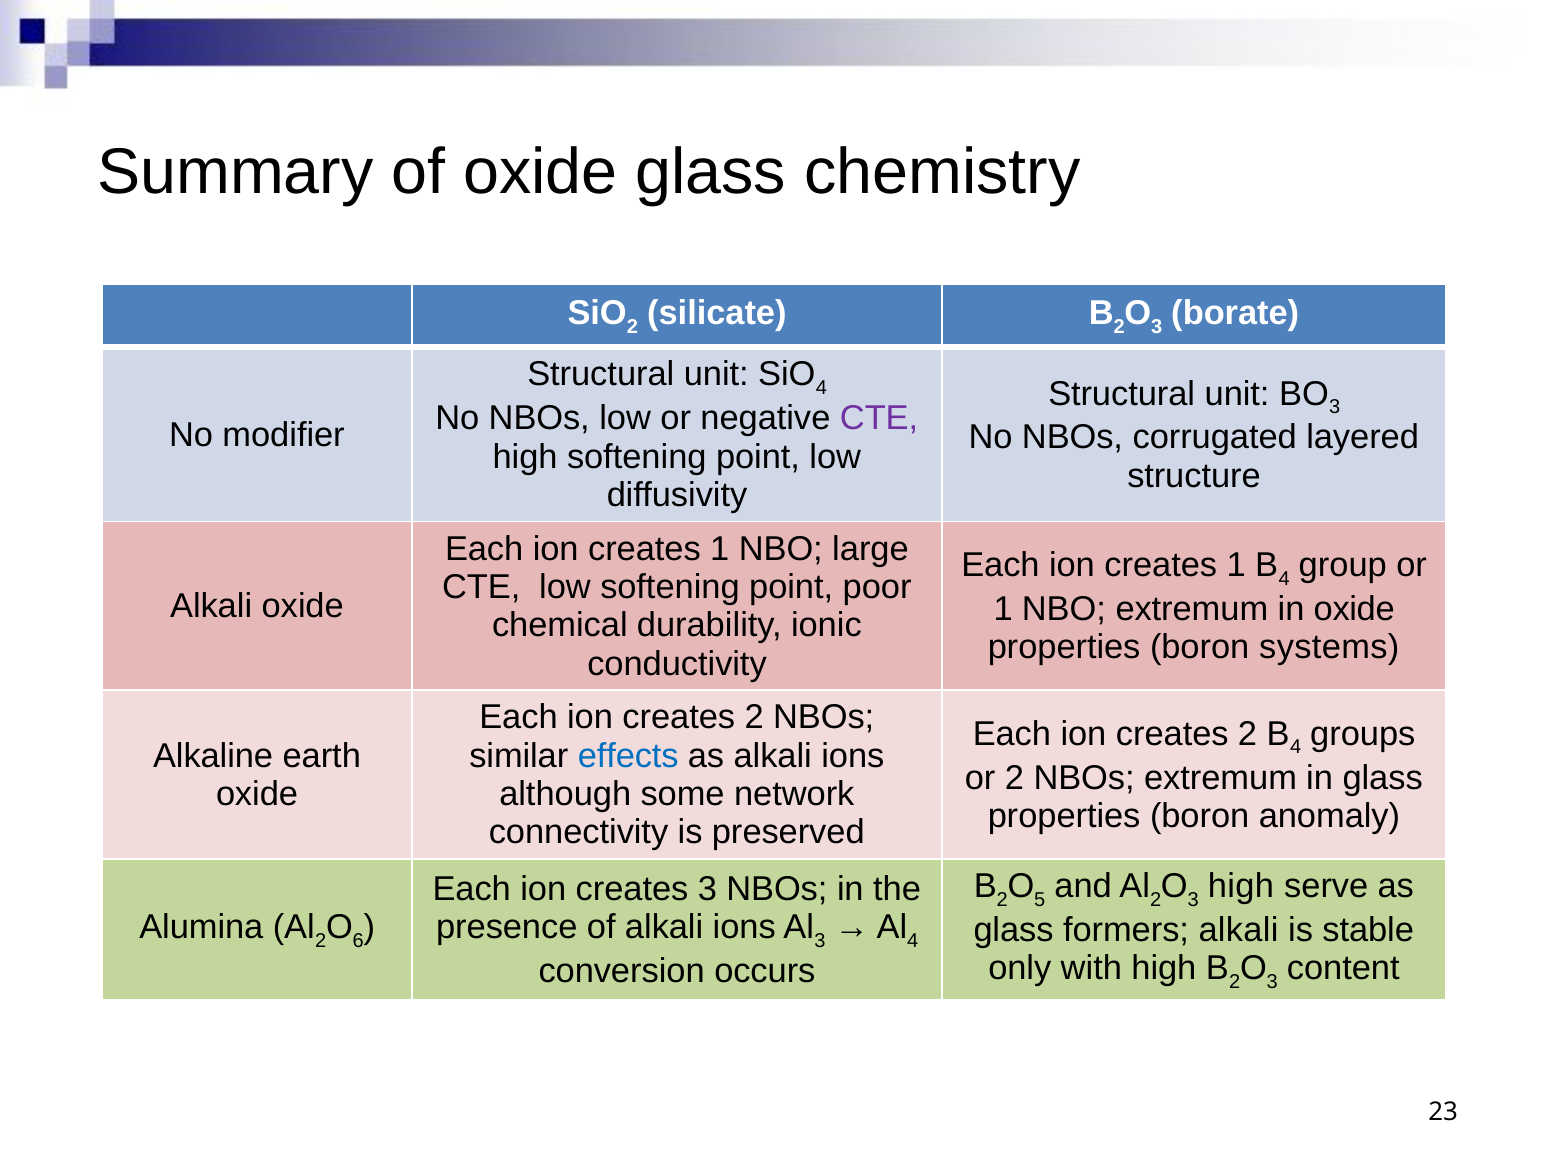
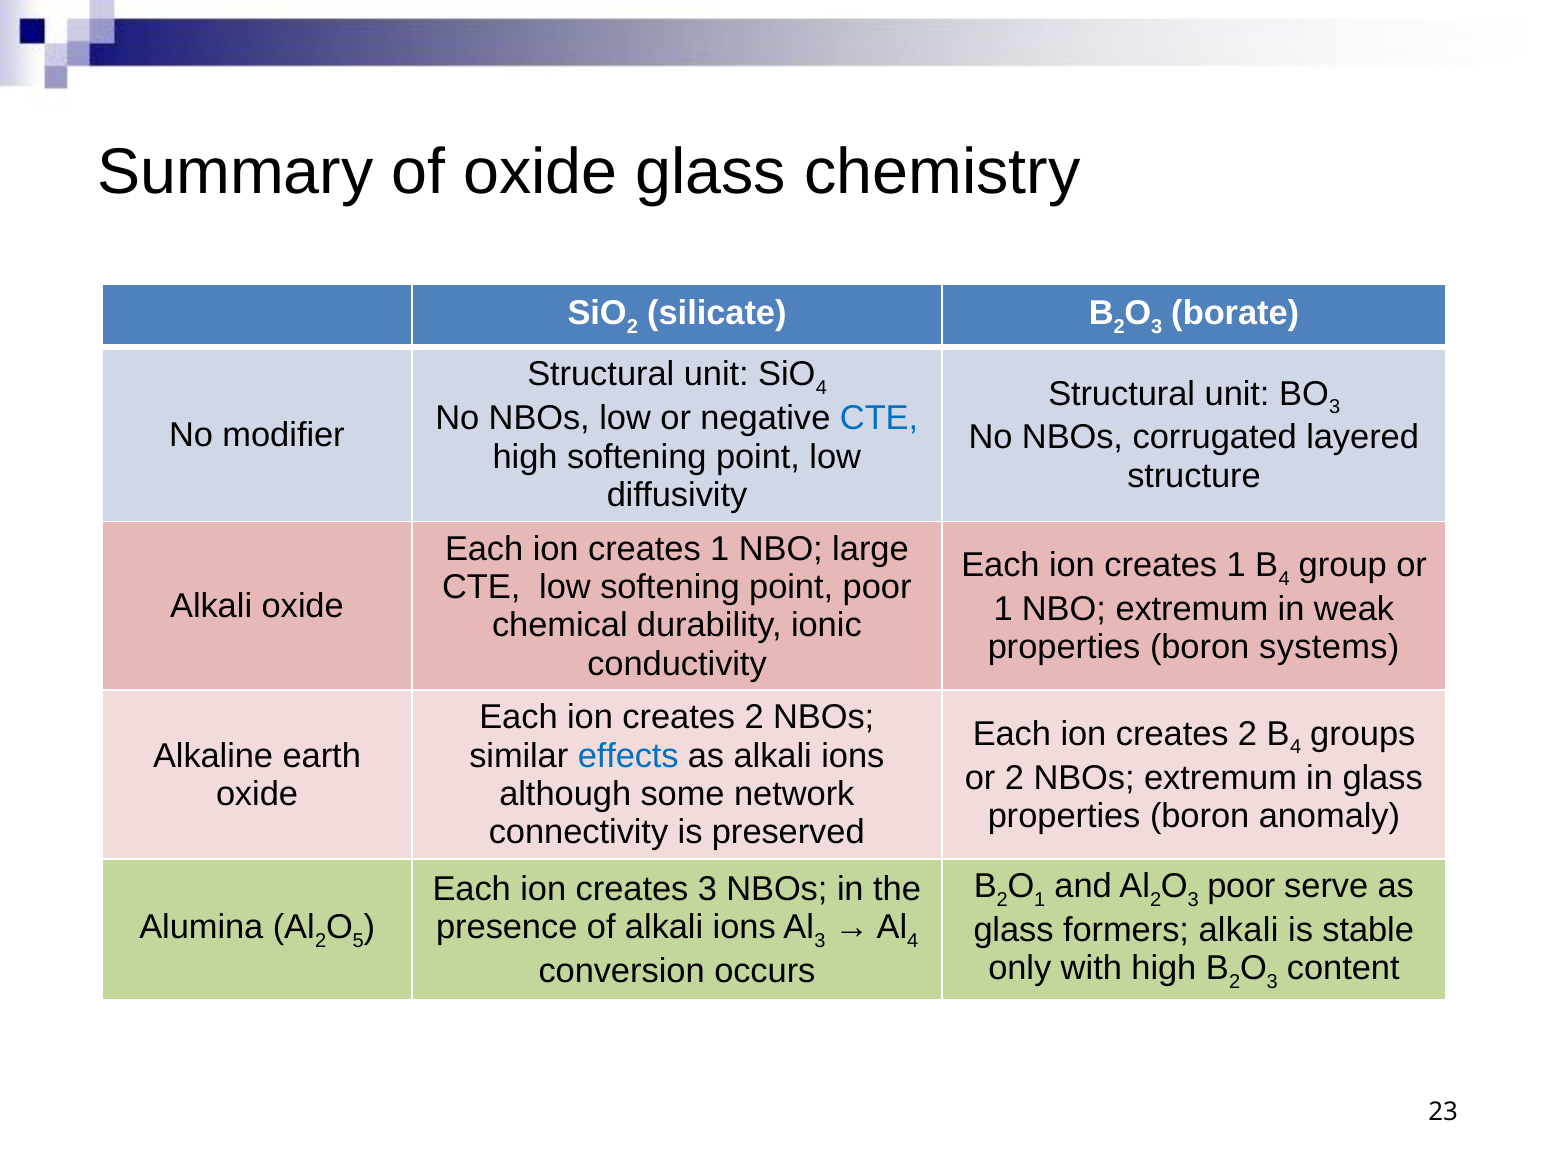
CTE colour: purple -> blue (879, 419)
in oxide: oxide -> weak (1354, 609)
5: 5 -> 1 (1040, 900)
3 high: high -> poor (1241, 886)
6: 6 -> 5 (358, 941)
